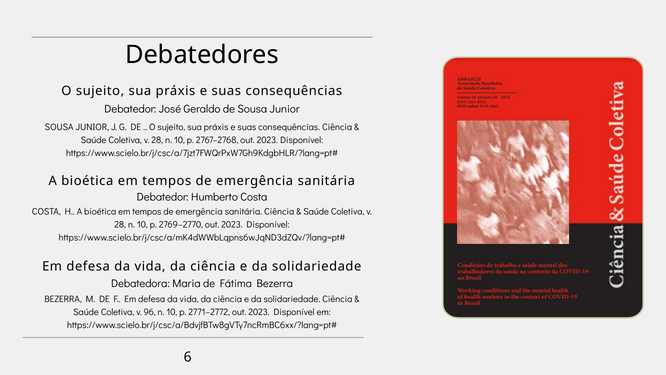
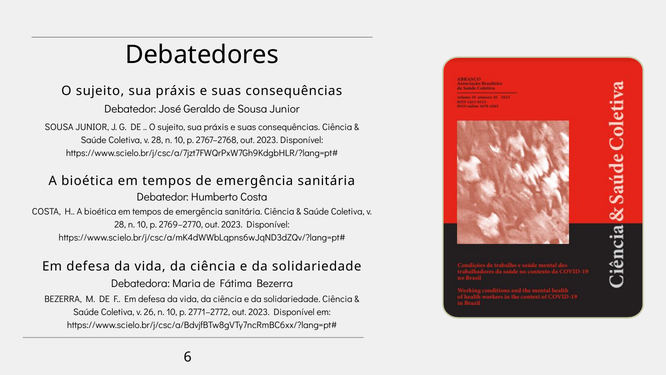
96: 96 -> 26 (150, 312)
